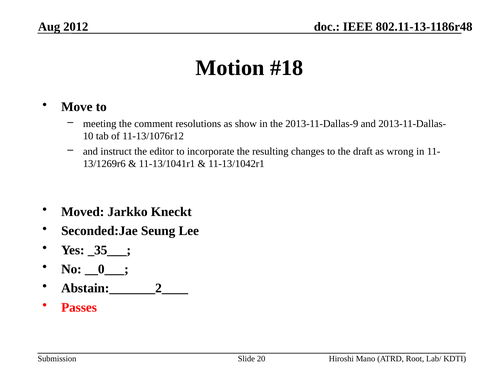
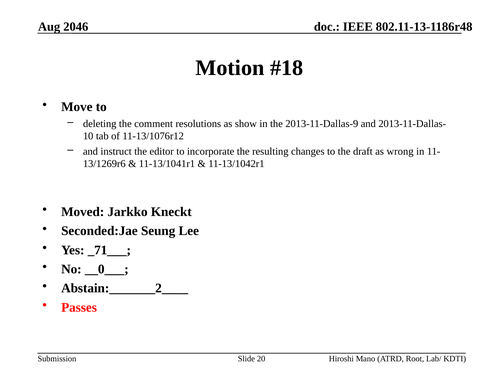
2012: 2012 -> 2046 (76, 27)
meeting: meeting -> deleting (100, 124)
_35___: _35___ -> _71___ (109, 250)
